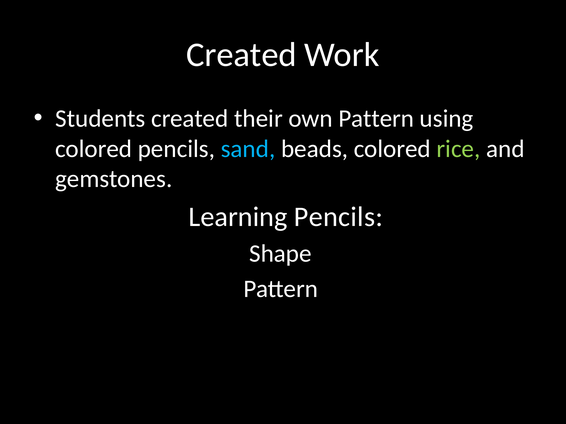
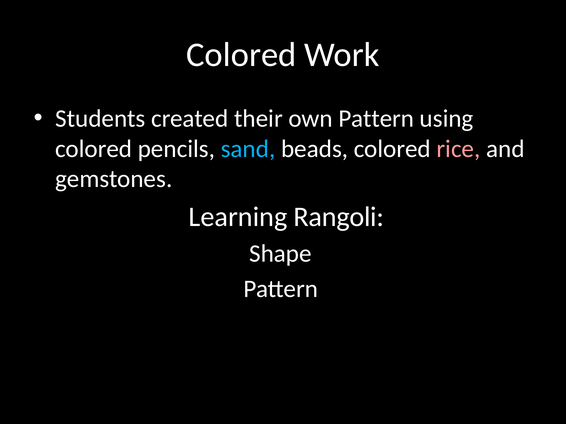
Created: Created -> Colored (241, 55)
rice colour: light green -> pink (458, 149)
Learning Pencils: Pencils -> Rangoli (339, 217)
